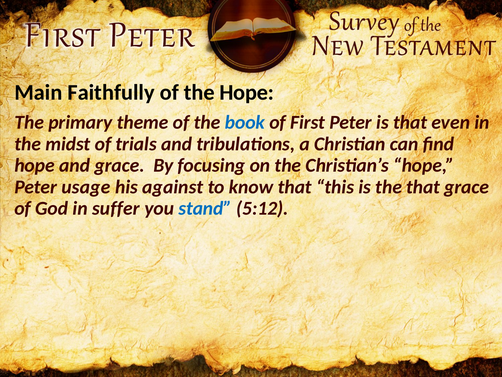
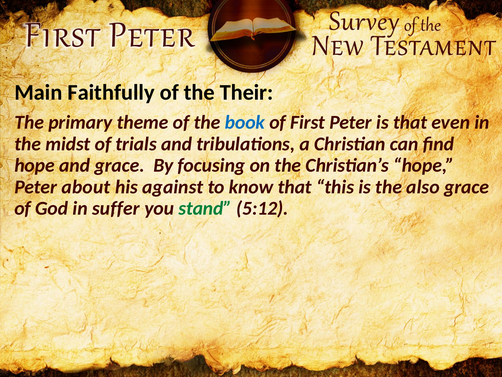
the Hope: Hope -> Their (247, 92)
usage: usage -> about (86, 187)
the that: that -> also (423, 187)
stand colour: blue -> green (205, 208)
